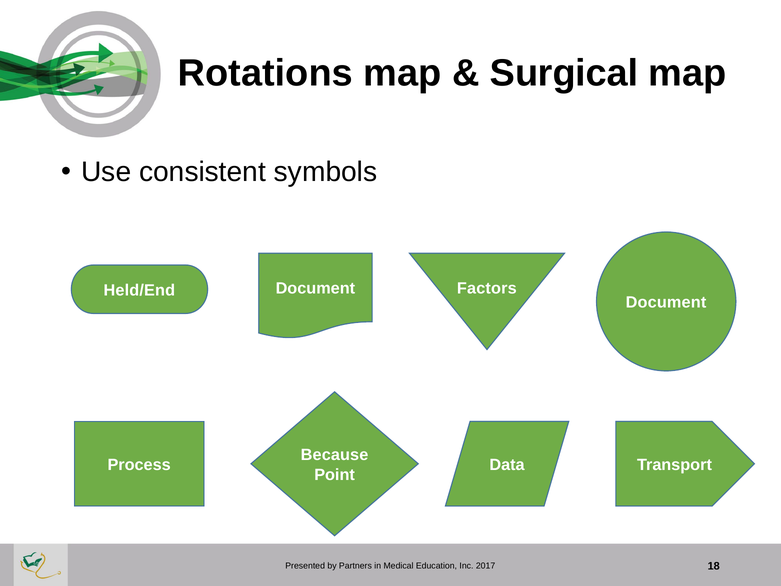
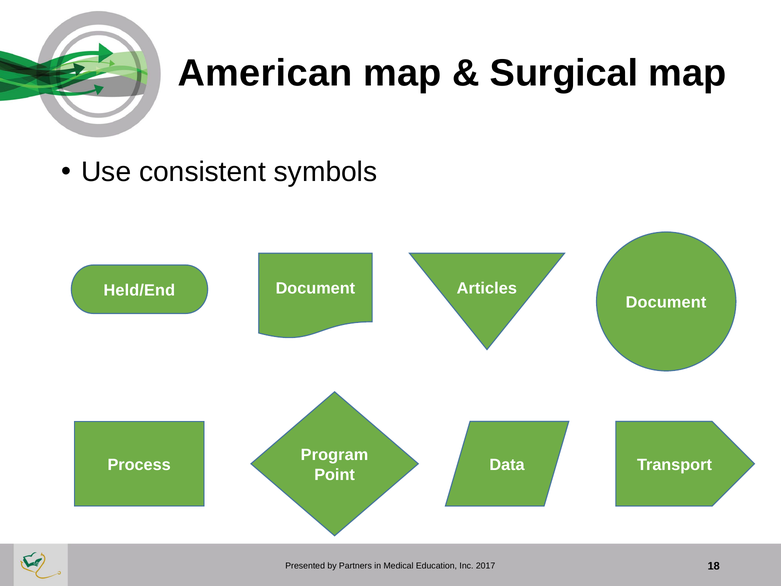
Rotations: Rotations -> American (265, 73)
Factors: Factors -> Articles (487, 288)
Because: Because -> Program (335, 455)
